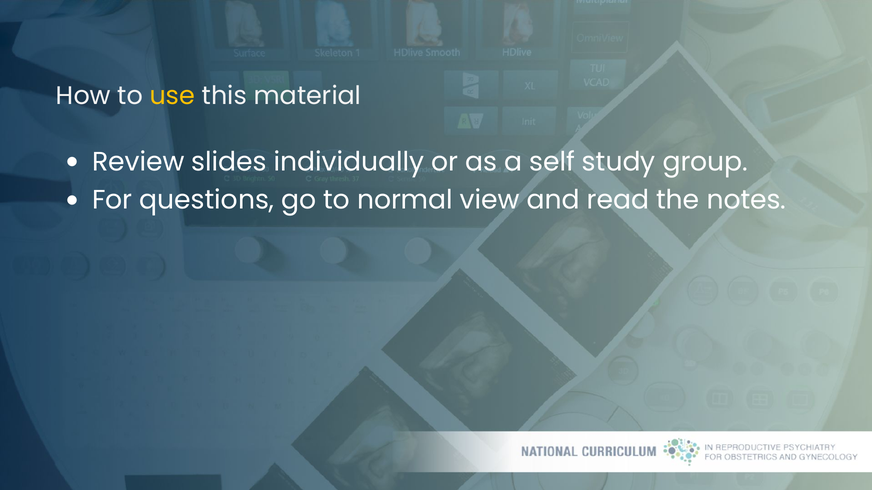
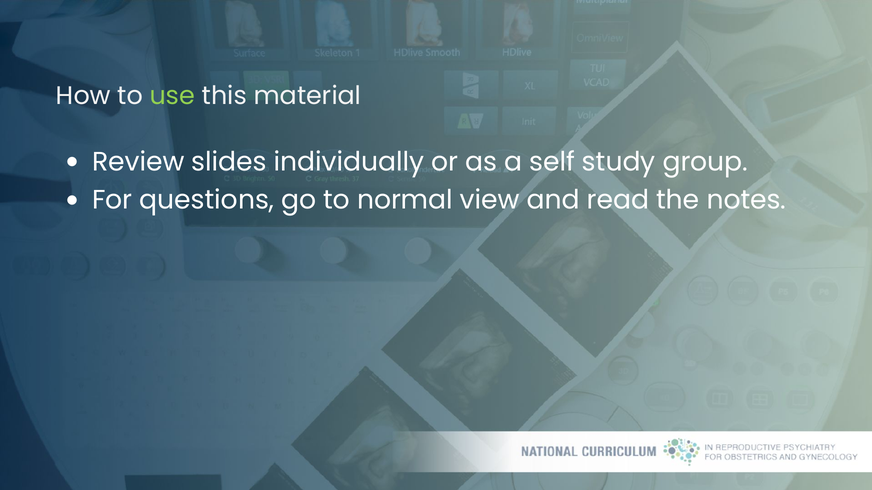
use colour: yellow -> light green (172, 96)
